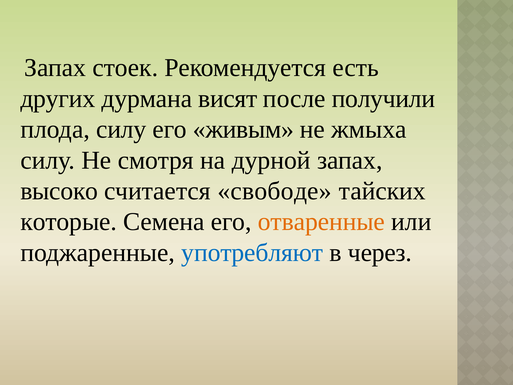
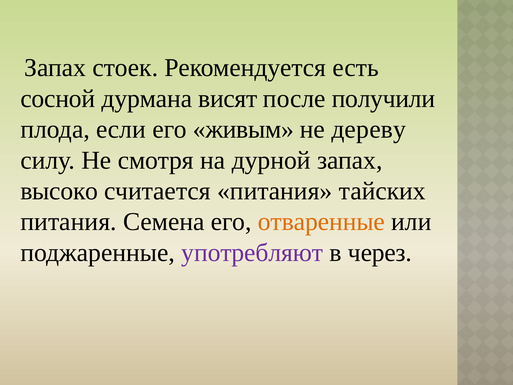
других: других -> сосной (58, 99)
плода силу: силу -> если (121, 129)
жмыха: жмыха -> дереву (369, 129)
считается свободе: свободе -> питания (275, 191)
которые: которые -> питания (69, 222)
употребляют colour: blue -> purple (252, 252)
